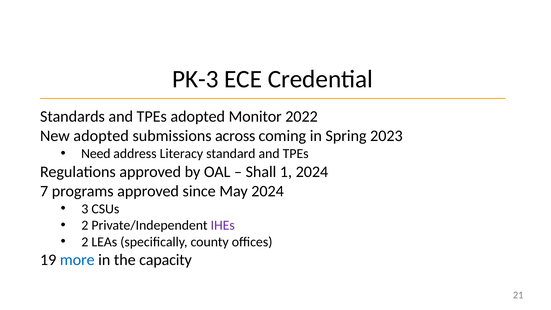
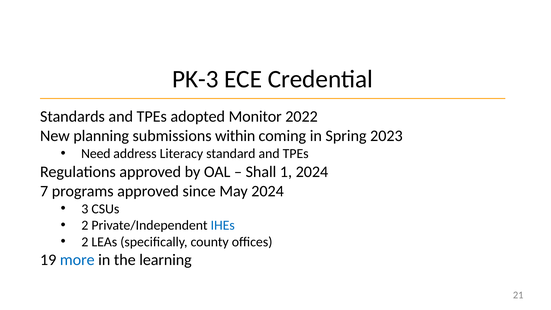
New adopted: adopted -> planning (101, 136)
across: across -> within (235, 136)
IHEs colour: purple -> blue (223, 225)
capacity: capacity -> learning (165, 260)
